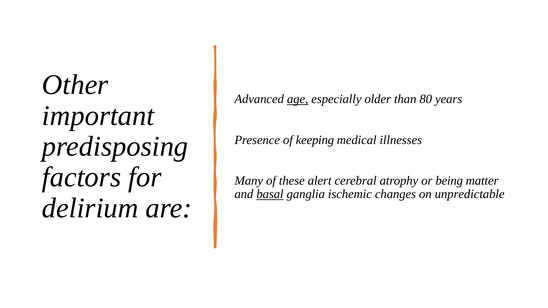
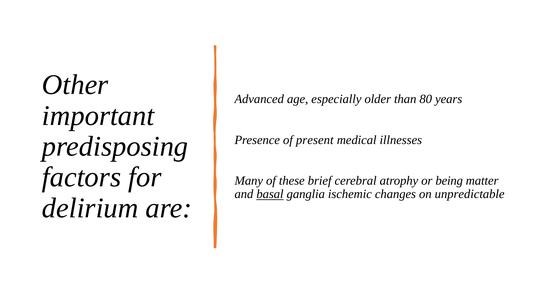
age underline: present -> none (298, 99)
keeping: keeping -> present (315, 140)
alert: alert -> brief (320, 181)
